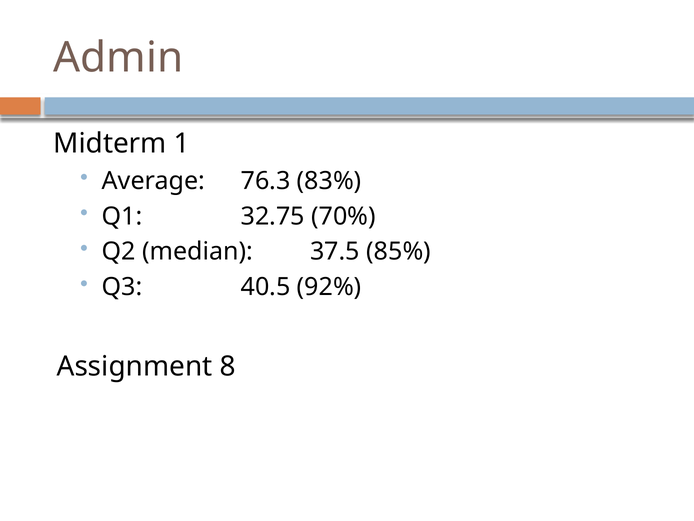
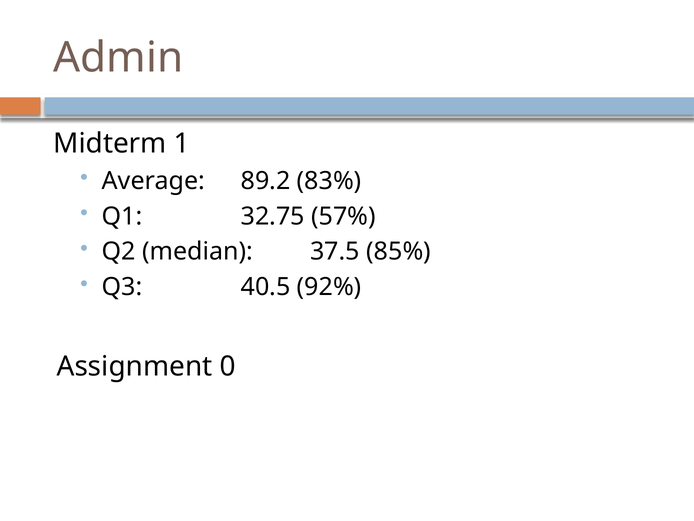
76.3: 76.3 -> 89.2 (266, 181)
70%: 70% -> 57% (344, 216)
8: 8 -> 0 (228, 366)
